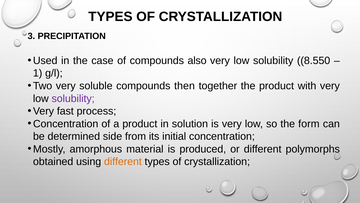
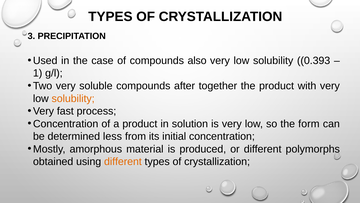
8.550: 8.550 -> 0.393 (314, 60)
then: then -> after (185, 86)
solubility colour: purple -> orange (73, 98)
side: side -> less (112, 136)
